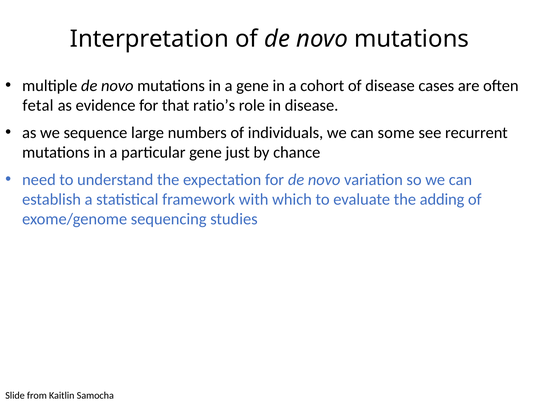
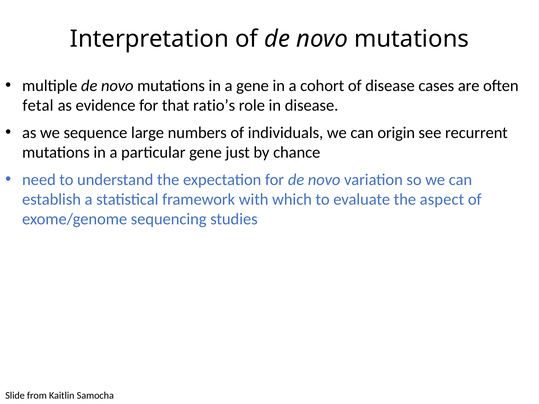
some: some -> origin (396, 133)
adding: adding -> aspect (442, 199)
